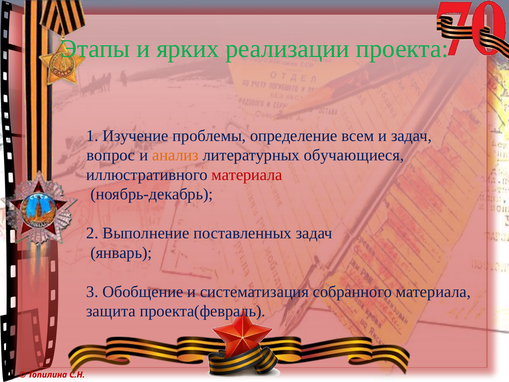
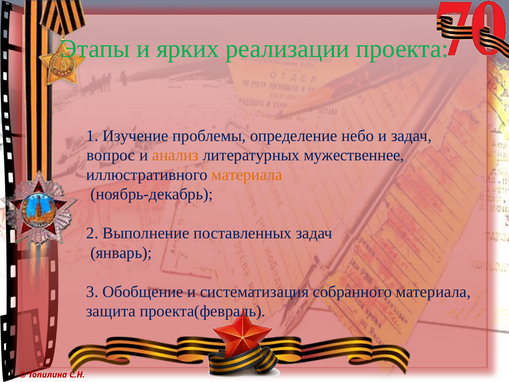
всем: всем -> небо (358, 136)
обучающиеся: обучающиеся -> мужественнее (354, 155)
материала colour: red -> orange (247, 175)
